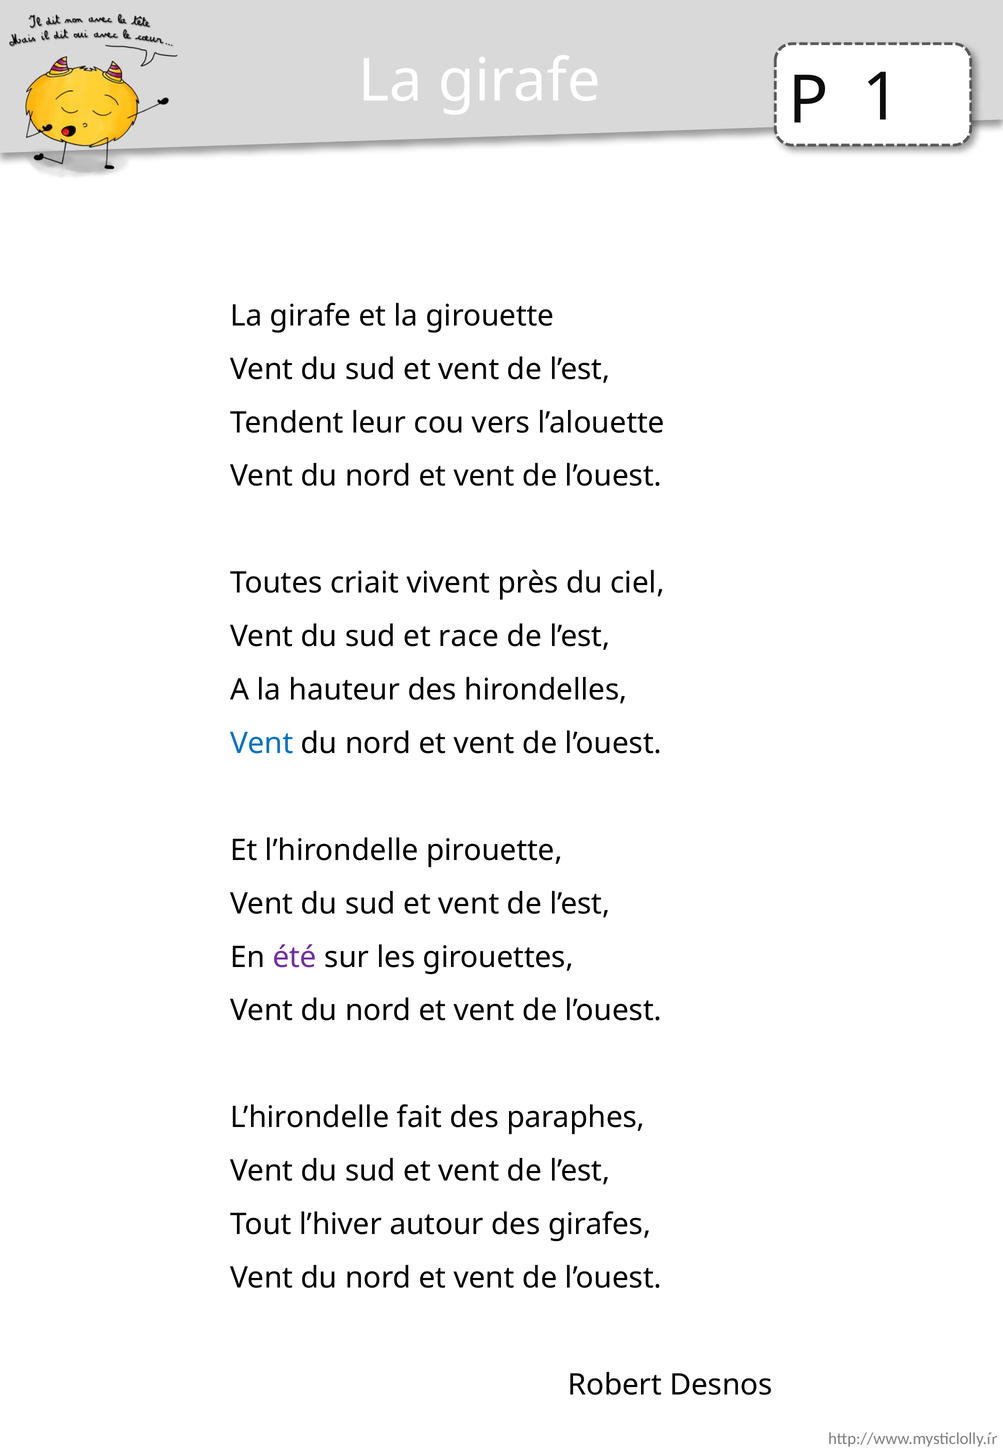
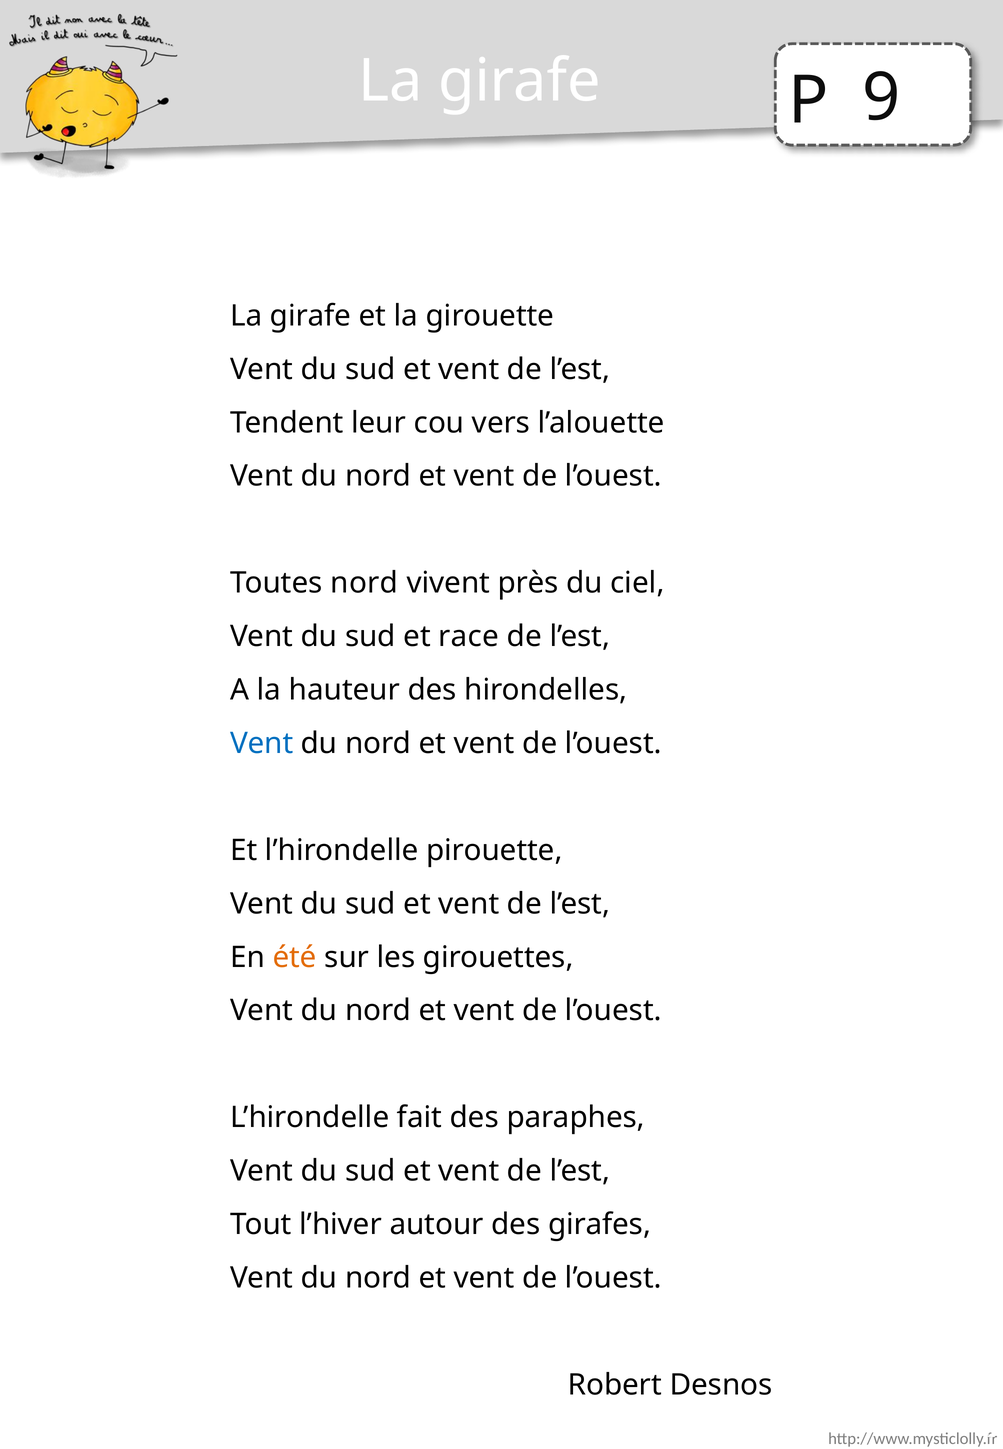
1: 1 -> 9 (881, 98)
Toutes criait: criait -> nord (364, 583)
été colour: purple -> orange (295, 957)
